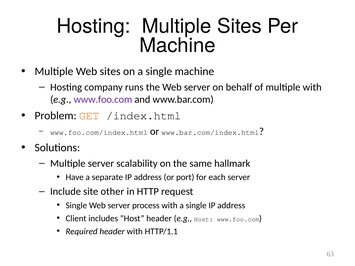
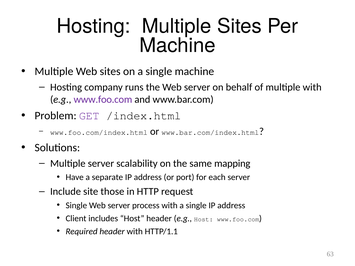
GET colour: orange -> purple (89, 116)
hallmark: hallmark -> mapping (232, 164)
other: other -> those (112, 192)
